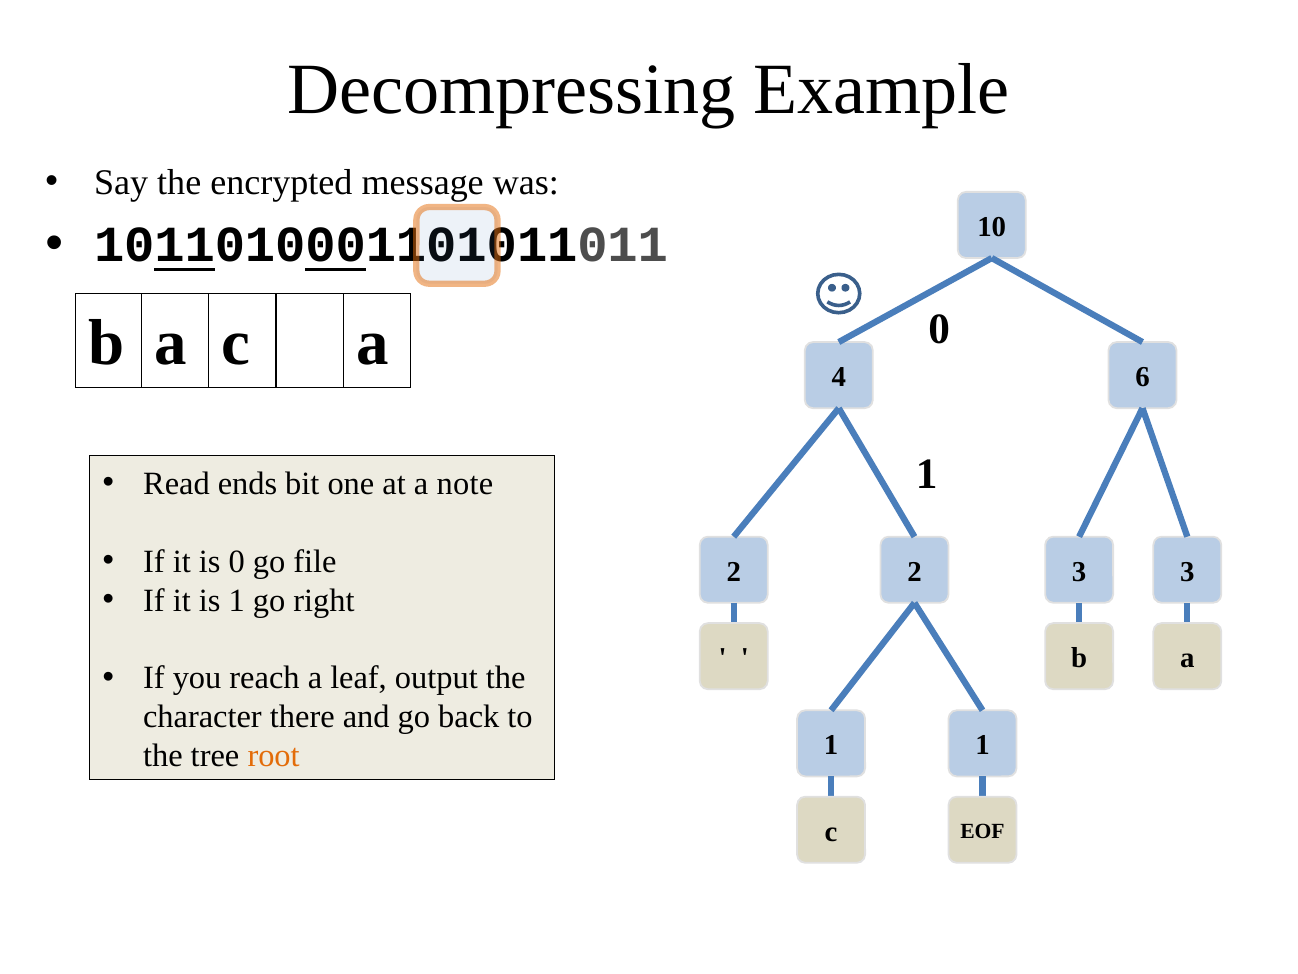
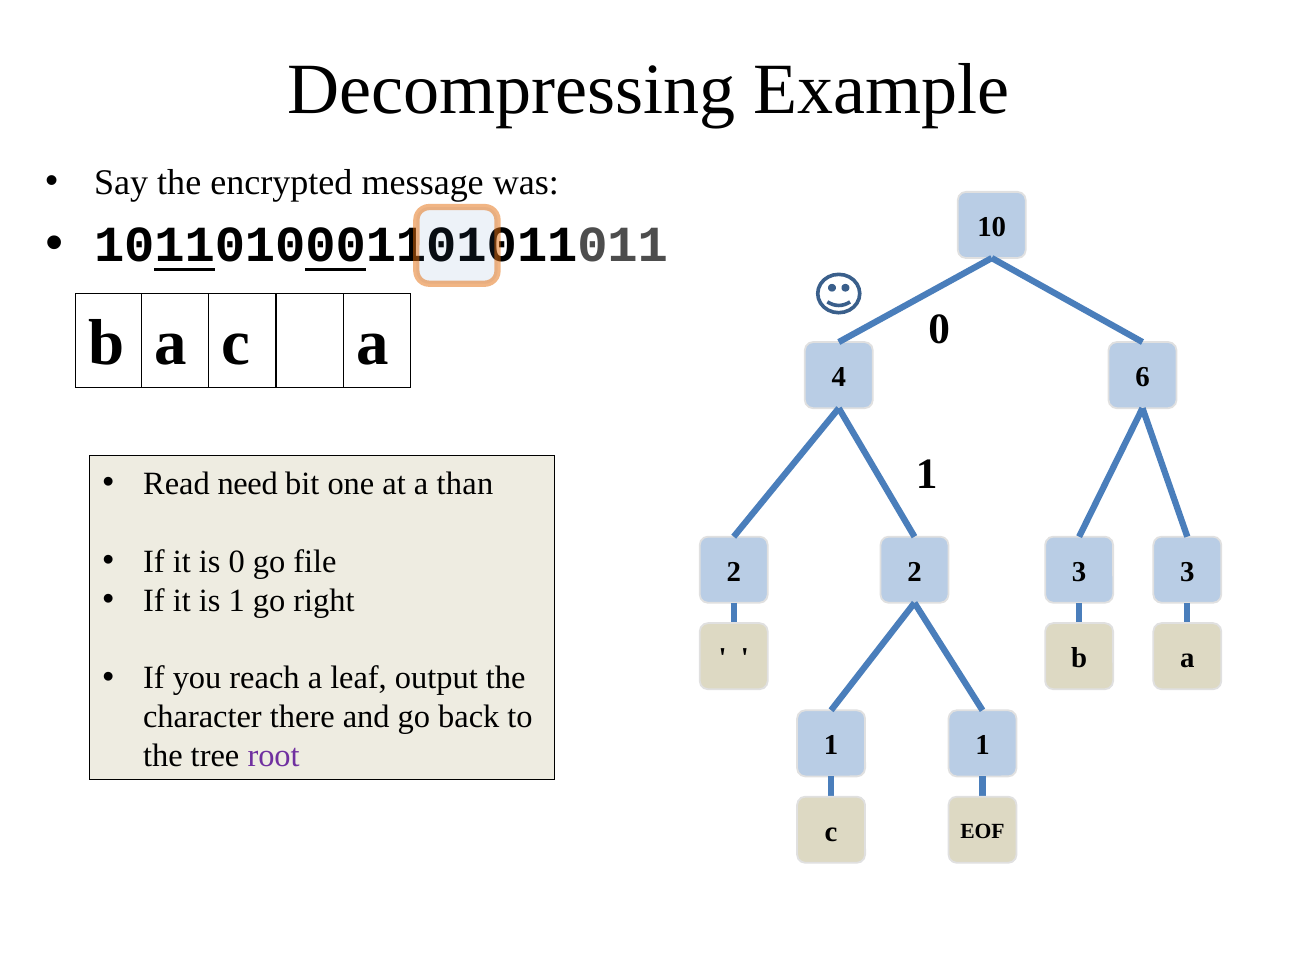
ends: ends -> need (248, 483)
note: note -> than (465, 483)
root colour: orange -> purple (274, 756)
